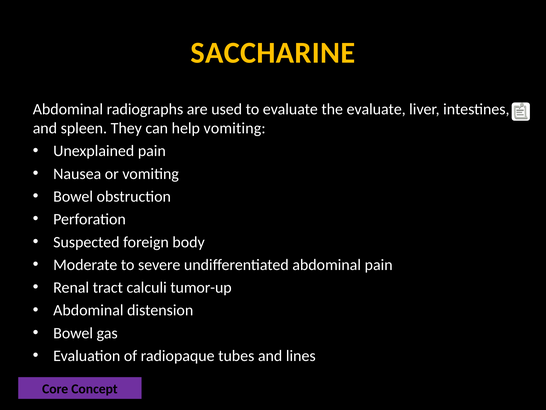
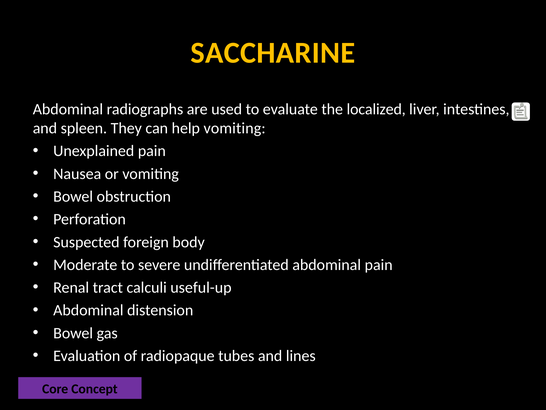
the evaluate: evaluate -> localized (376, 109)
tumor-up: tumor-up -> useful-up (201, 287)
